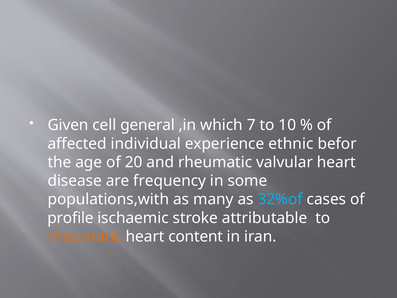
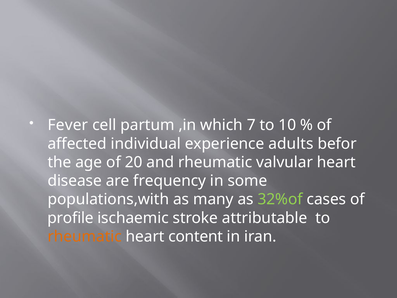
Given: Given -> Fever (68, 125)
general: general -> partum (147, 125)
ethnic: ethnic -> adults (291, 144)
32%of colour: light blue -> light green (280, 199)
